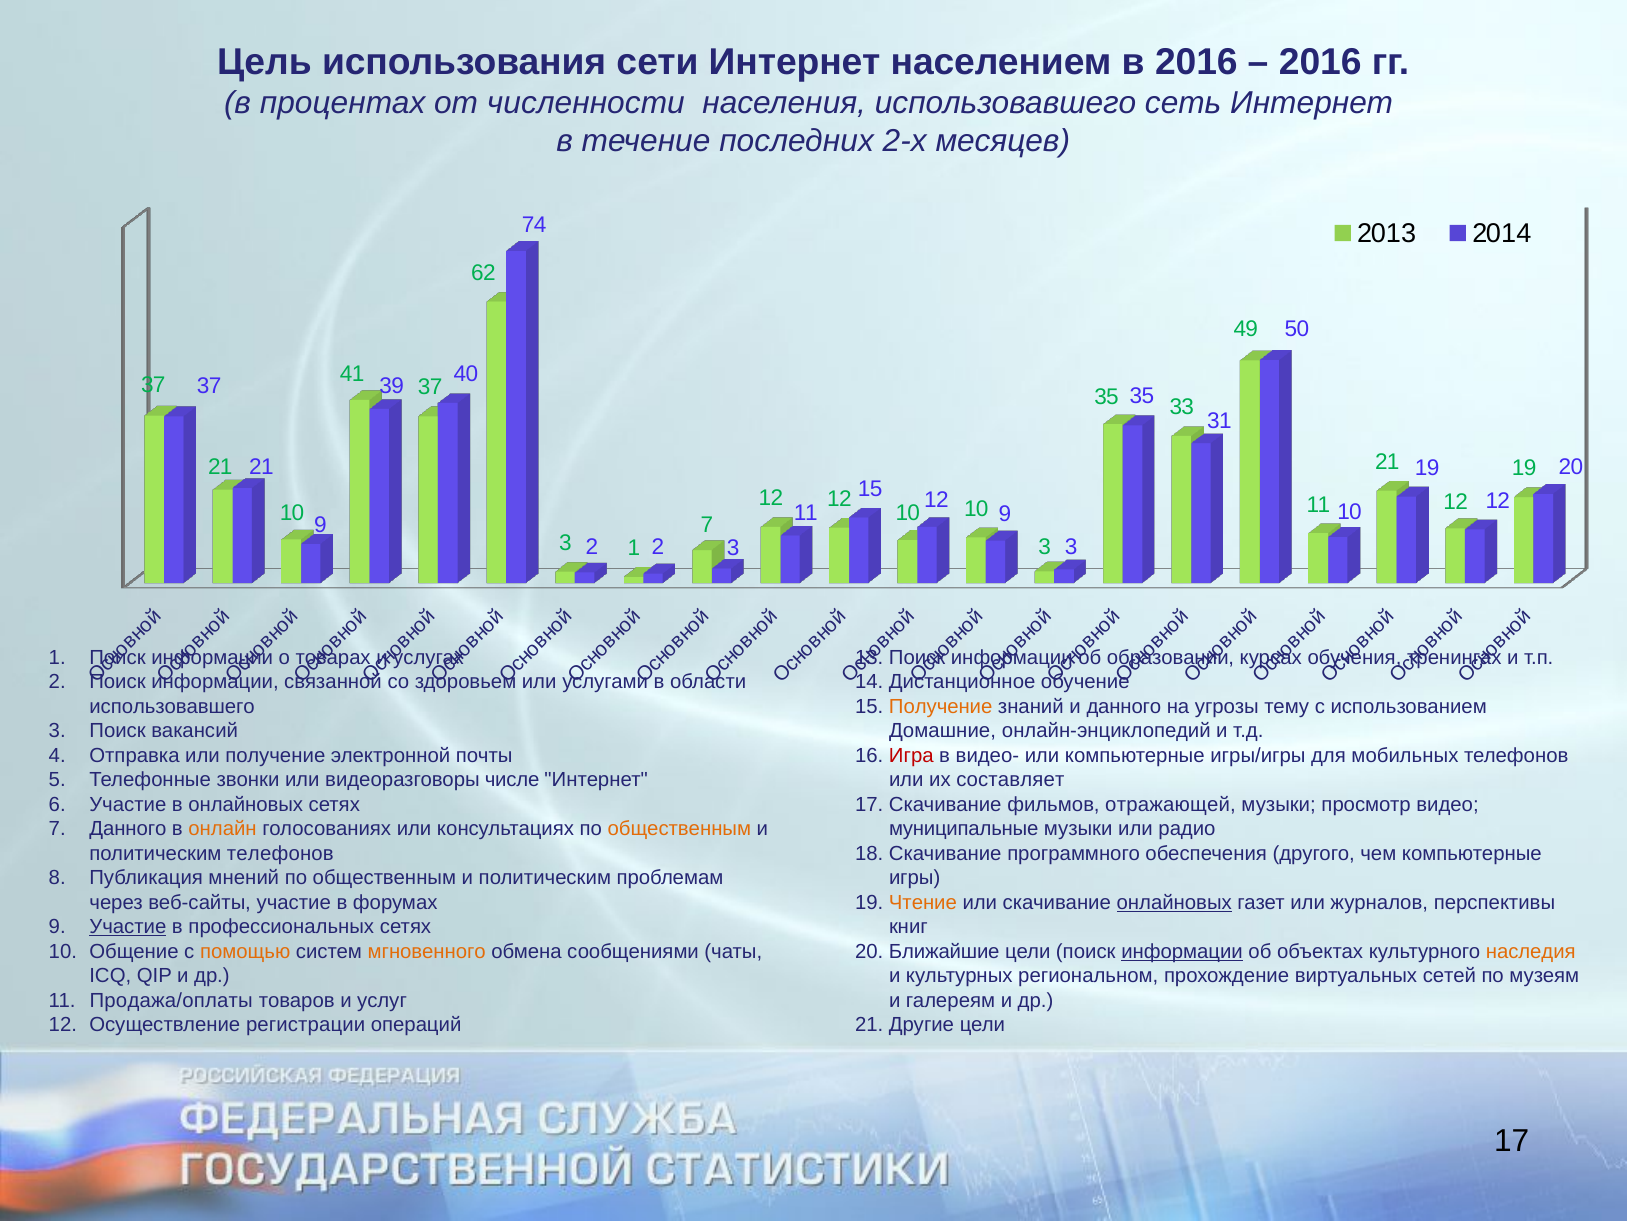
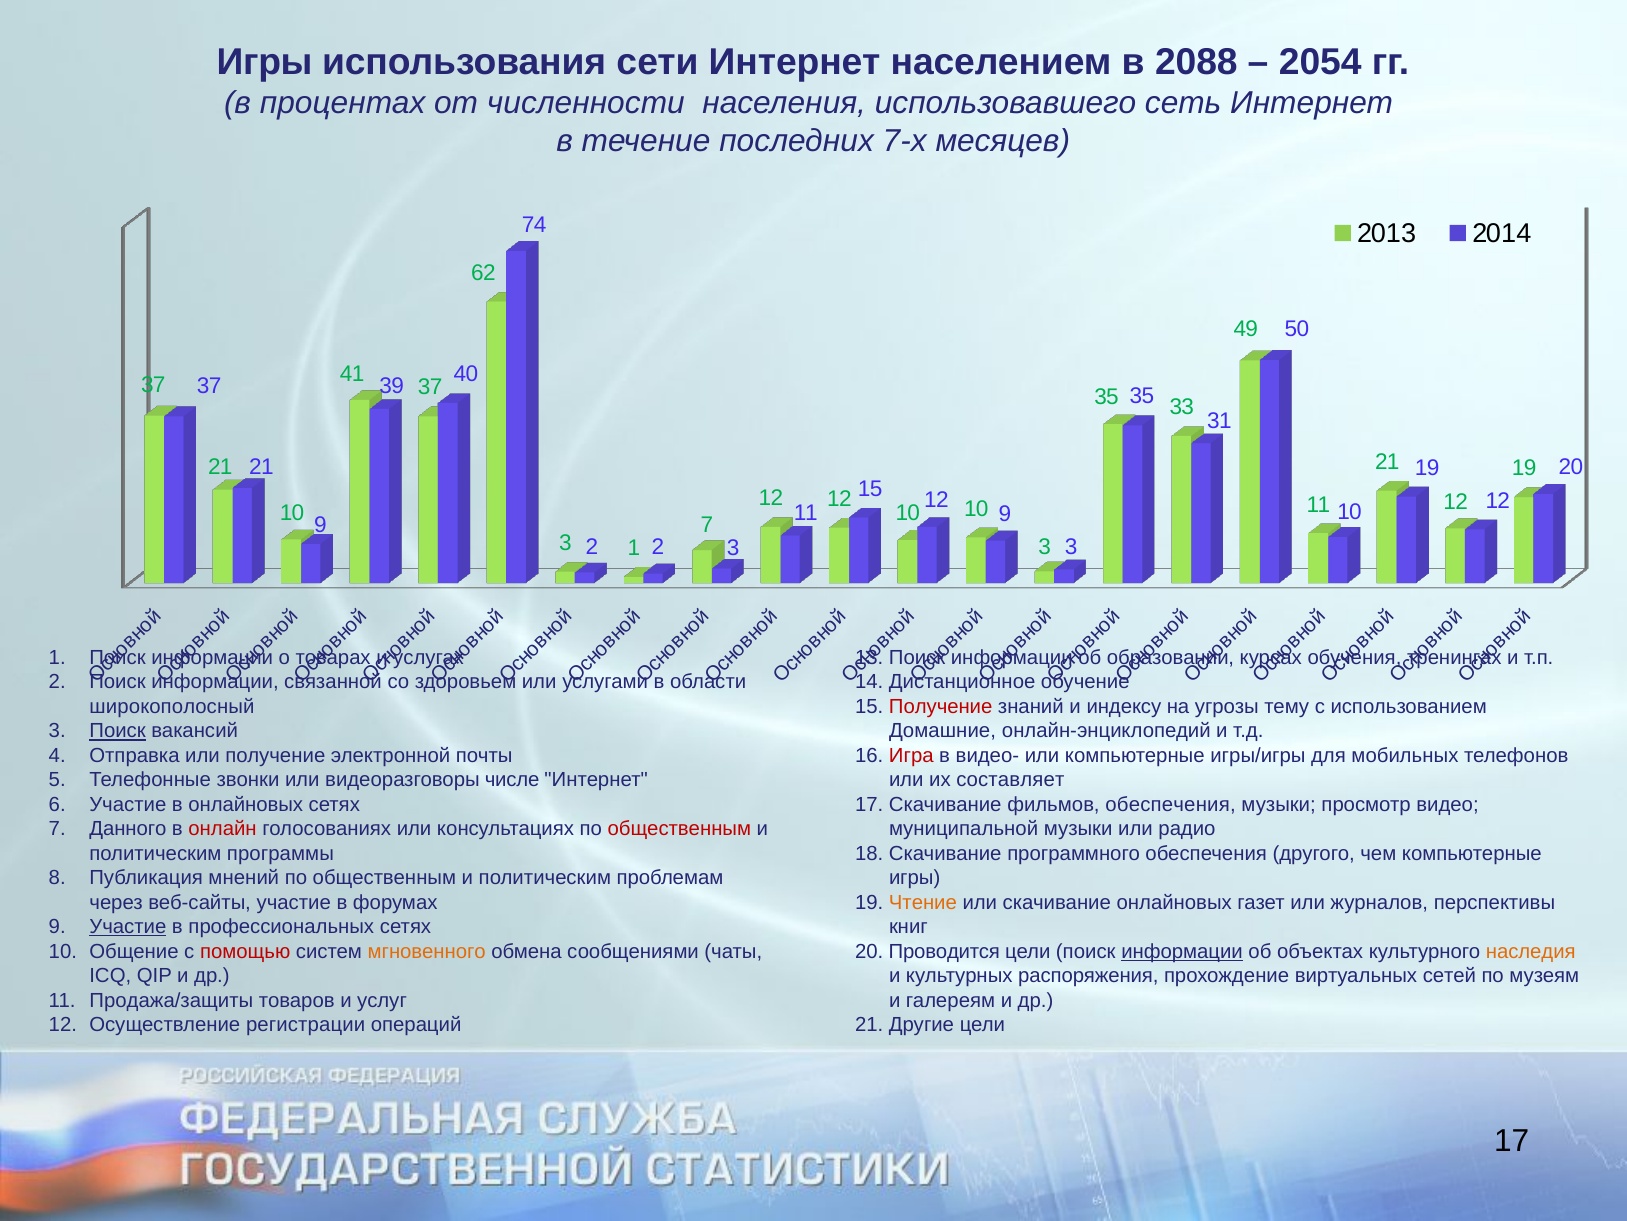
Цель: Цель -> Игры (265, 62)
в 2016: 2016 -> 2088 (1196, 62)
2016: 2016 -> 2054 (1320, 62)
2-х: 2-х -> 7-х (905, 141)
использовавшего: использовавшего -> широкополосный (172, 706)
Получение colour: orange -> red (941, 706)
и данного: данного -> индексу (1124, 706)
Поиск underline: none -> present (118, 731)
фильмов отражающей: отражающей -> обеспечения (1171, 804)
онлайн colour: orange -> red (223, 829)
общественным colour: orange -> red (679, 829)
муниципальные: муниципальные -> муниципальной (964, 829)
политическим телефонов: телефонов -> программы (280, 853)
онлайновых underline: present -> none (1174, 902)
помощью colour: orange -> red (245, 951)
Ближайшие: Ближайшие -> Проводится (944, 951)
региональном: региональном -> распоряжения (1088, 975)
Продажа/оплаты: Продажа/оплаты -> Продажа/защиты (171, 1000)
